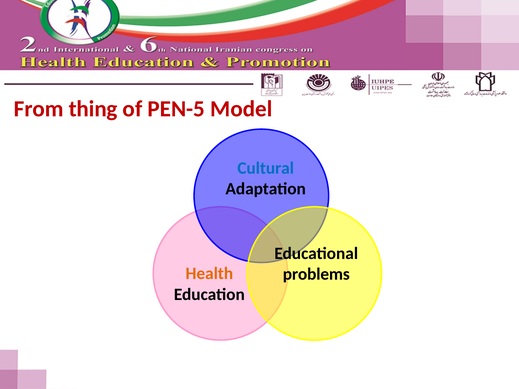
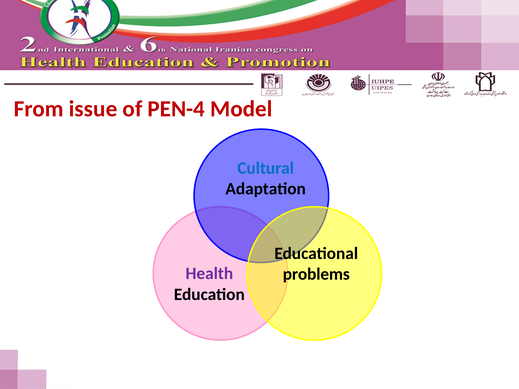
thing: thing -> issue (93, 109)
PEN-5: PEN-5 -> PEN-4 (176, 109)
Health colour: orange -> purple (209, 274)
